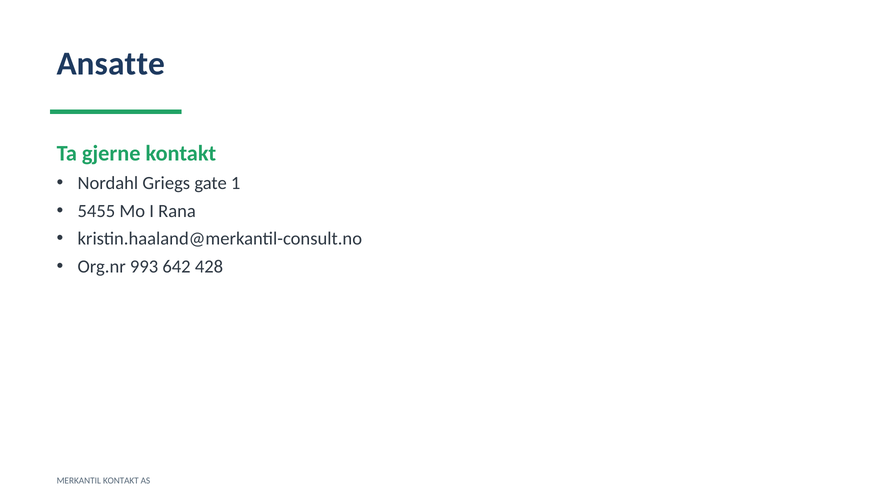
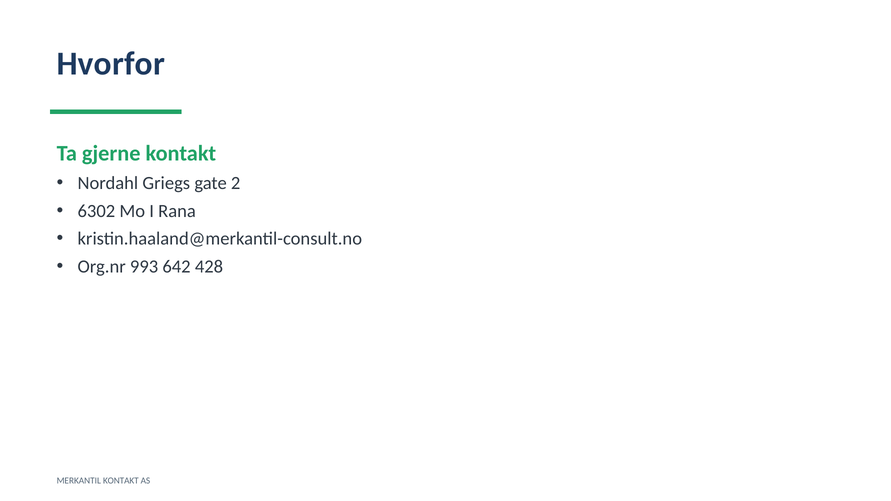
Ansatte: Ansatte -> Hvorfor (111, 64)
1: 1 -> 2 (236, 183)
5455: 5455 -> 6302 (96, 211)
